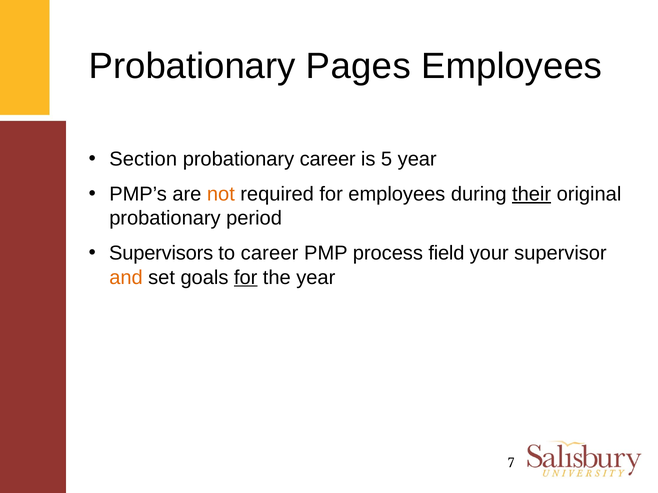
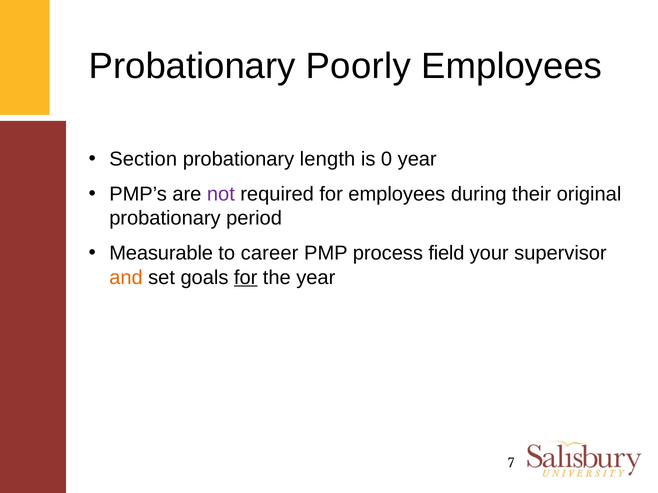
Pages: Pages -> Poorly (358, 67)
probationary career: career -> length (328, 159)
5: 5 -> 0 (387, 159)
not colour: orange -> purple (221, 194)
their underline: present -> none (532, 194)
Supervisors: Supervisors -> Measurable (161, 254)
